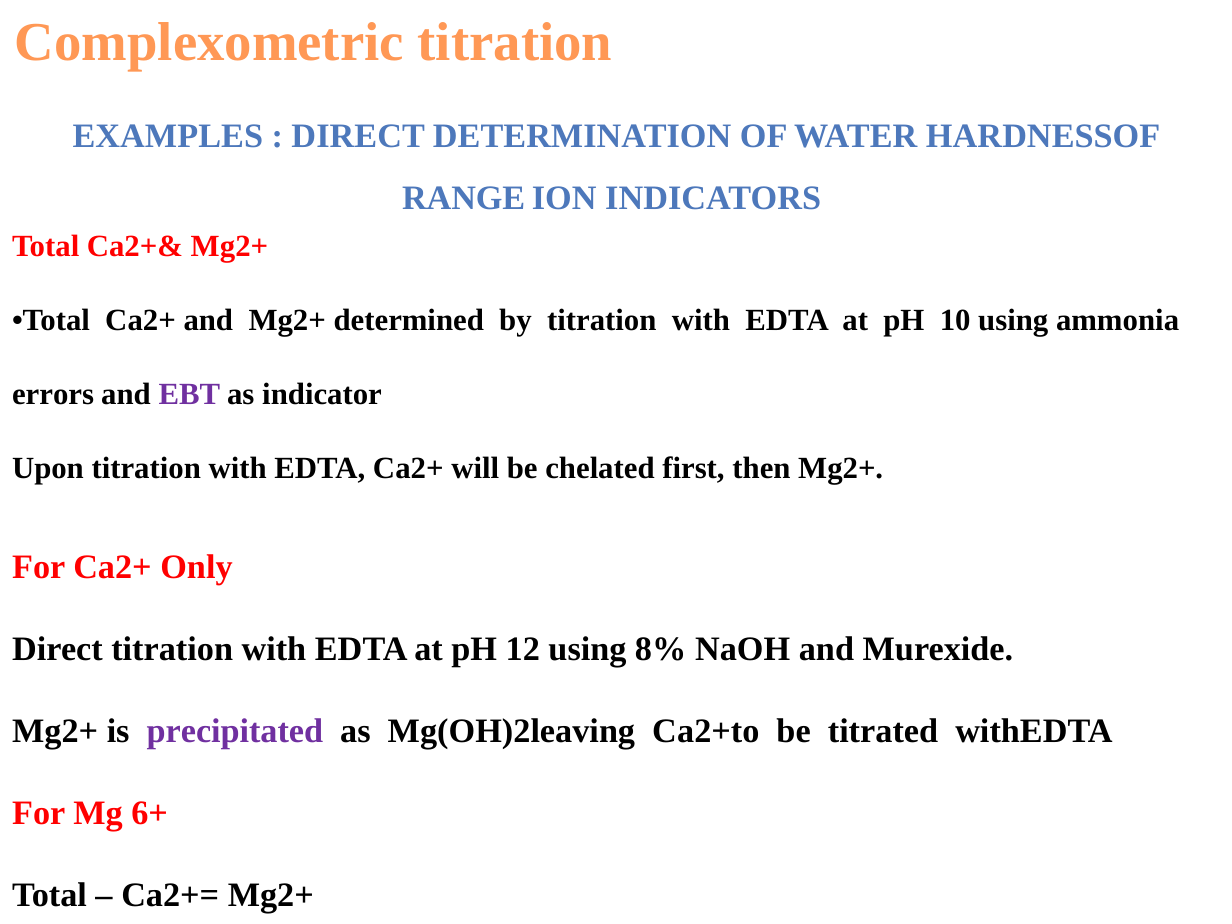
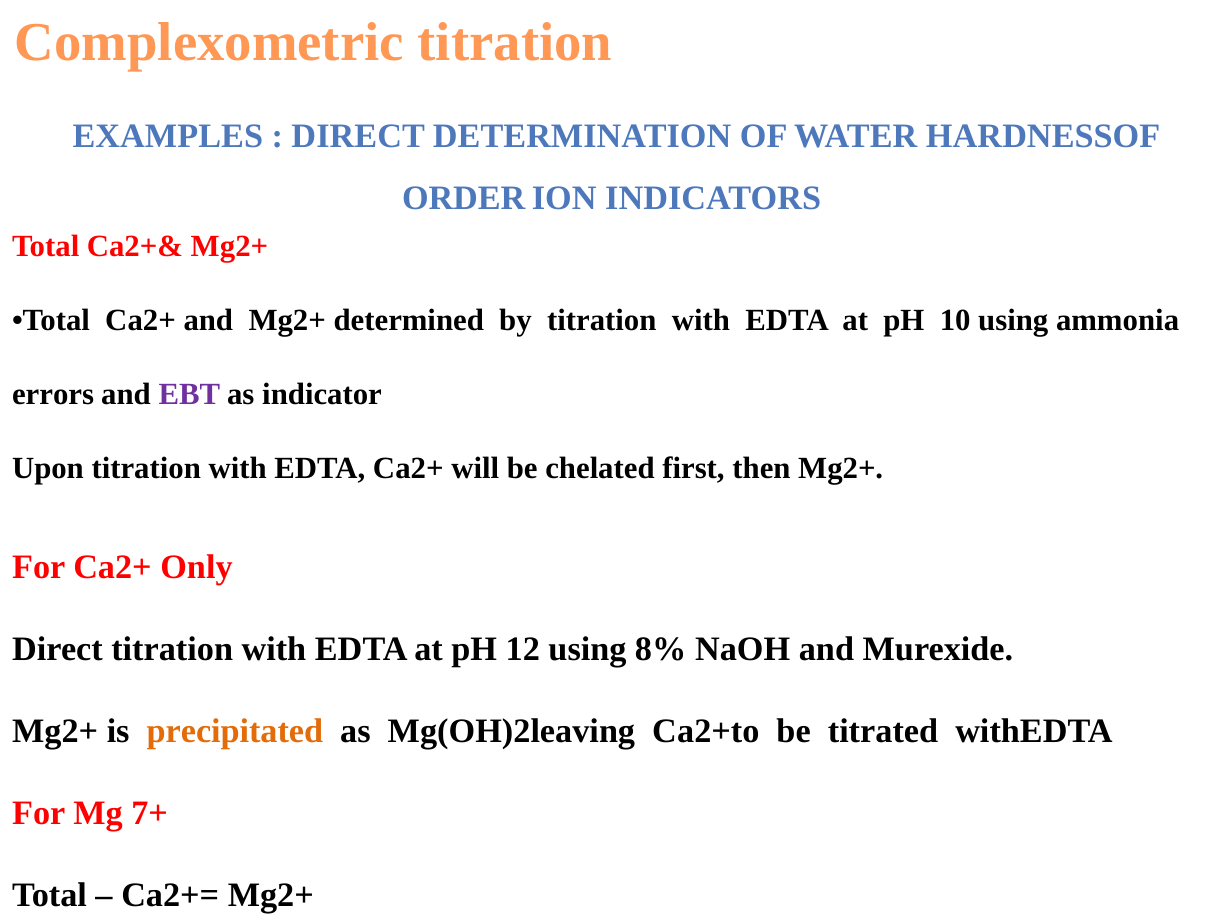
RANGE: RANGE -> ORDER (464, 198)
precipitated colour: purple -> orange (235, 731)
6+: 6+ -> 7+ (150, 813)
